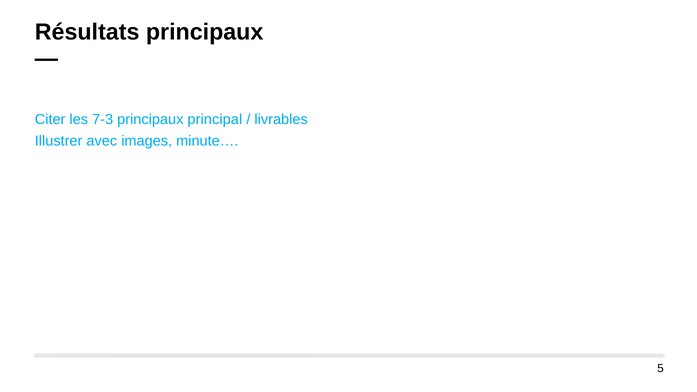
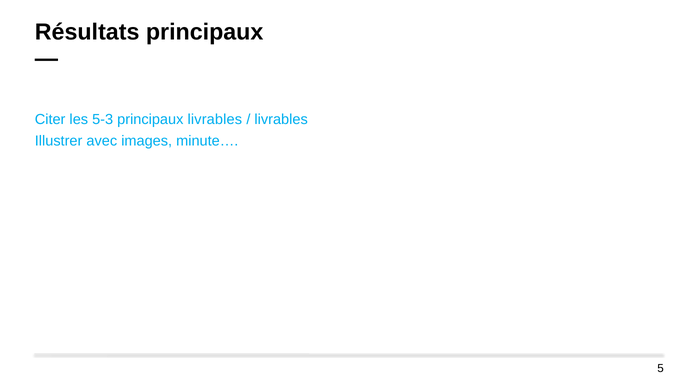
7-3: 7-3 -> 5-3 (103, 119)
principaux principal: principal -> livrables (215, 119)
